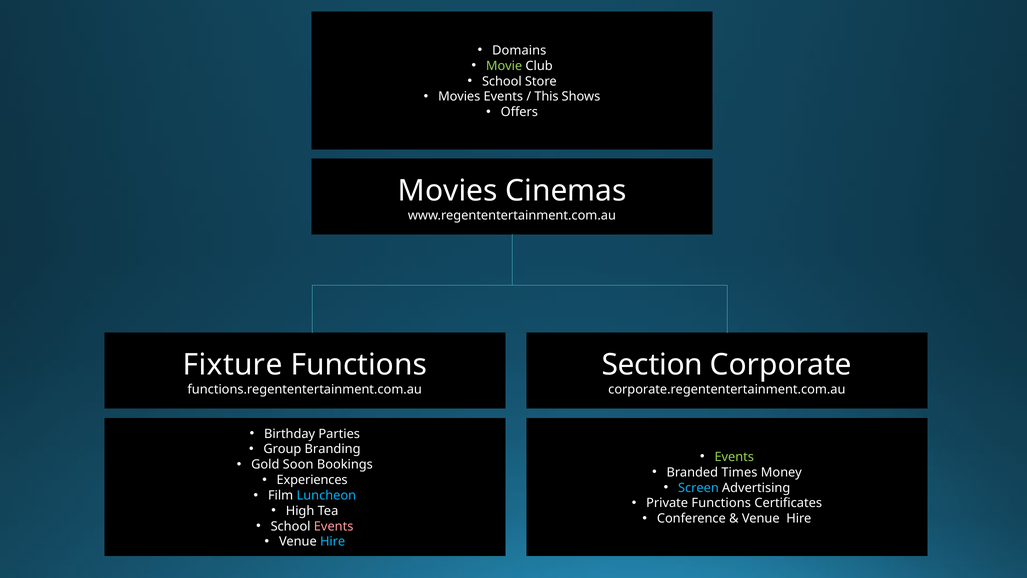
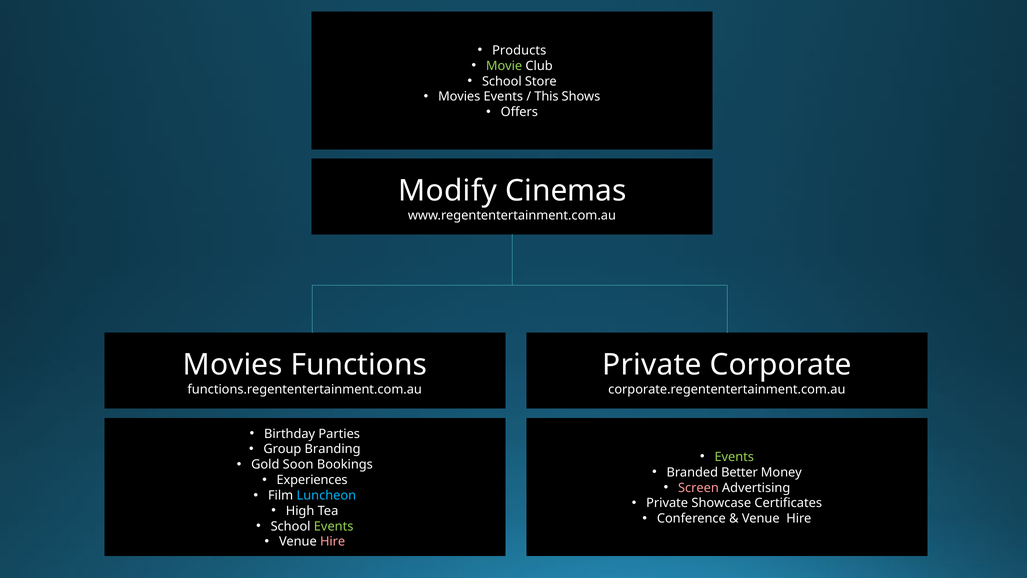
Domains: Domains -> Products (519, 50)
Movies: Movies -> Modify (448, 191)
Fixture: Fixture -> Movies (233, 365)
Section: Section -> Private (652, 365)
Times: Times -> Better (740, 472)
Screen colour: light blue -> pink (698, 488)
Private Functions: Functions -> Showcase (721, 503)
Events colour: pink -> light green (334, 526)
Hire colour: light blue -> pink (333, 541)
